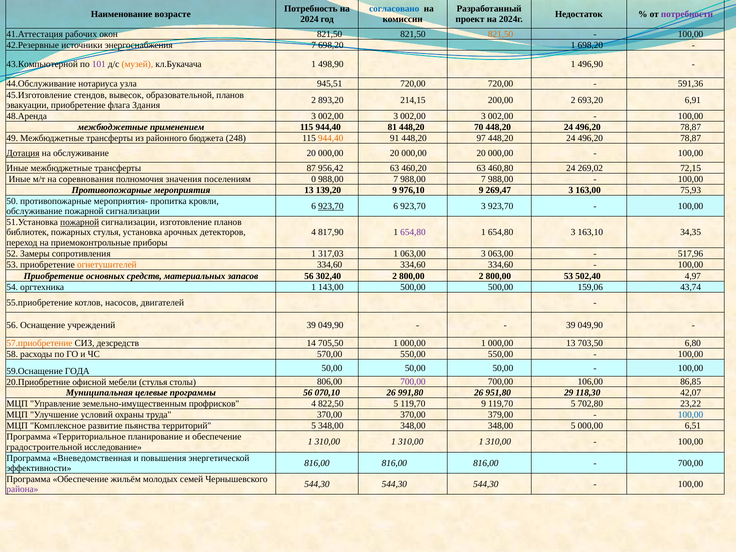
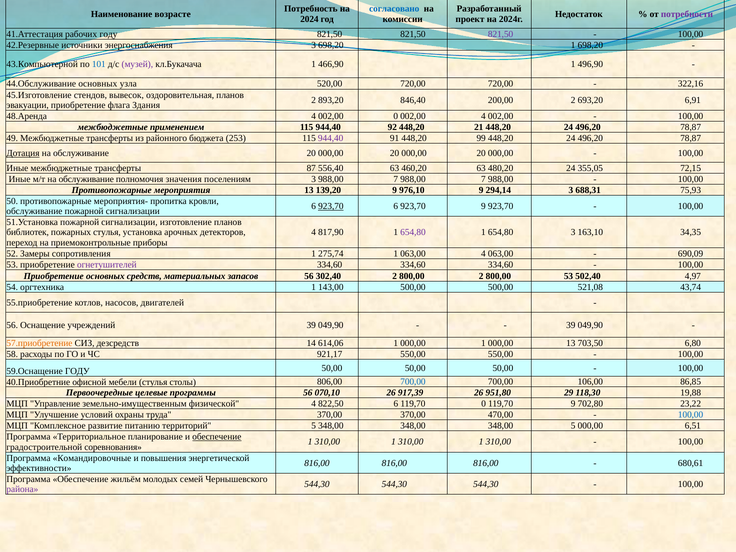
рабочих окон: окон -> году (108, 34)
821,50 colour: orange -> purple (501, 34)
энергоснабжения 7: 7 -> 3 (314, 45)
101 colour: purple -> blue (99, 64)
музей colour: orange -> purple (137, 64)
498,90: 498,90 -> 466,90 (331, 64)
44.Обслуживание нотариуса: нотариуса -> основных (98, 84)
945,51: 945,51 -> 520,00 (330, 84)
591,36: 591,36 -> 322,16 (691, 84)
образовательной: образовательной -> оздоровительная (180, 95)
214,15: 214,15 -> 846,40 (413, 100)
48.Аренда 3: 3 -> 4 (314, 116)
3: 3 -> 0 (396, 116)
3: 3 -> 4 (483, 116)
81: 81 -> 92 (392, 127)
70: 70 -> 21 (479, 127)
248: 248 -> 253 (236, 138)
944,40 colour: orange -> purple (331, 138)
97: 97 -> 99 (481, 138)
956,42: 956,42 -> 556,40 (331, 168)
460,80: 460,80 -> 480,20 (501, 168)
269,02: 269,02 -> 355,05 (590, 168)
м/т на соревнования: соревнования -> обслуживание (86, 179)
поселениям 0: 0 -> 3 (314, 179)
269,47: 269,47 -> 294,14 (498, 190)
163,00: 163,00 -> 688,31 (588, 190)
923,70 3: 3 -> 9 (483, 206)
пожарной underline: present -> none (80, 222)
317,03: 317,03 -> 275,74 (331, 254)
063,00 3: 3 -> 4 (483, 254)
517,96: 517,96 -> 690,09 (691, 254)
огнетушителей colour: orange -> purple (107, 265)
159,06: 159,06 -> 521,08 (590, 287)
705,50: 705,50 -> 614,06 (331, 343)
570,00: 570,00 -> 921,17 (330, 354)
59.Оснащение ГОДА: ГОДА -> ГОДУ (77, 371)
20.Приобретние: 20.Приобретние -> 40.Приобретние (38, 382)
700,00 colour: purple -> blue (413, 382)
Муниципальная: Муниципальная -> Первоочередные (99, 393)
991,80: 991,80 -> 917,39 (411, 393)
42,07: 42,07 -> 19,88 (691, 393)
профрисков: профрисков -> физической (214, 404)
822,50 5: 5 -> 6 (396, 404)
119,70 9: 9 -> 0 (484, 404)
119,70 5: 5 -> 9 (573, 404)
379,00: 379,00 -> 470,00 (501, 415)
пьянства: пьянства -> питанию (142, 426)
обеспечение underline: none -> present (217, 437)
исследование: исследование -> соревнования (113, 447)
Вневедомственная: Вневедомственная -> Командировочные (92, 458)
700,00: 700,00 -> 680,61 (691, 463)
